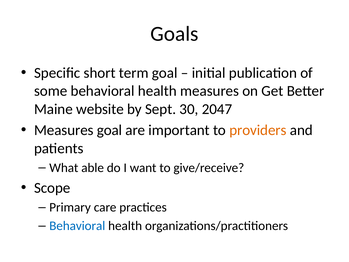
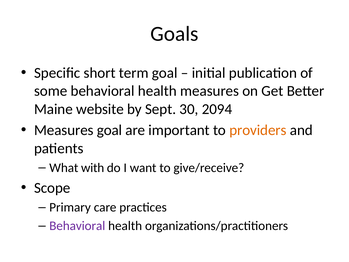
2047: 2047 -> 2094 (217, 109)
able: able -> with (93, 168)
Behavioral colour: blue -> purple (77, 226)
